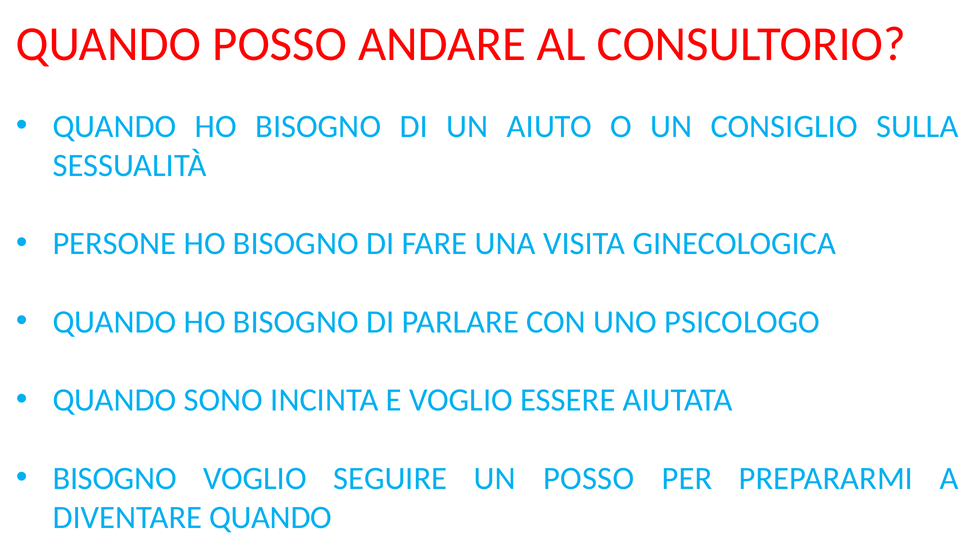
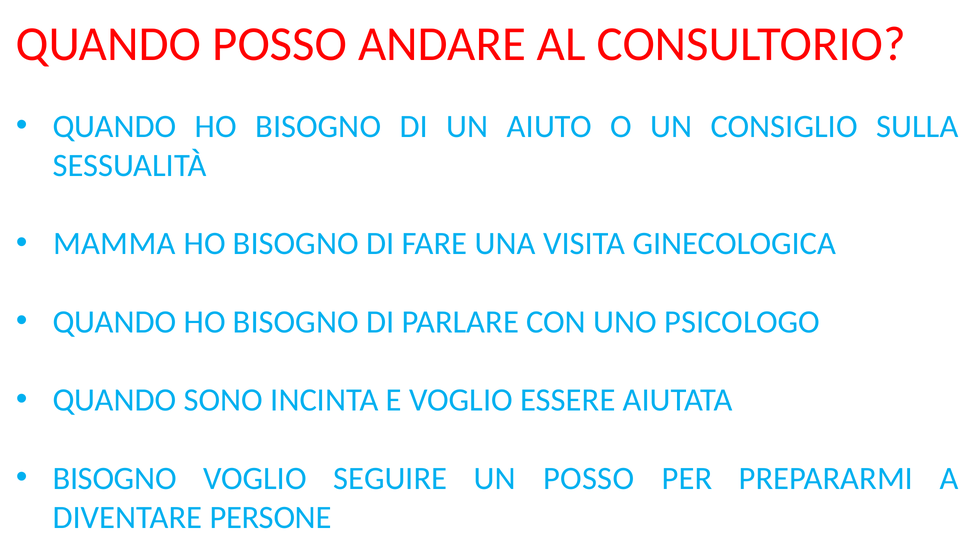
PERSONE: PERSONE -> MAMMA (114, 244)
DIVENTARE QUANDO: QUANDO -> PERSONE (270, 518)
